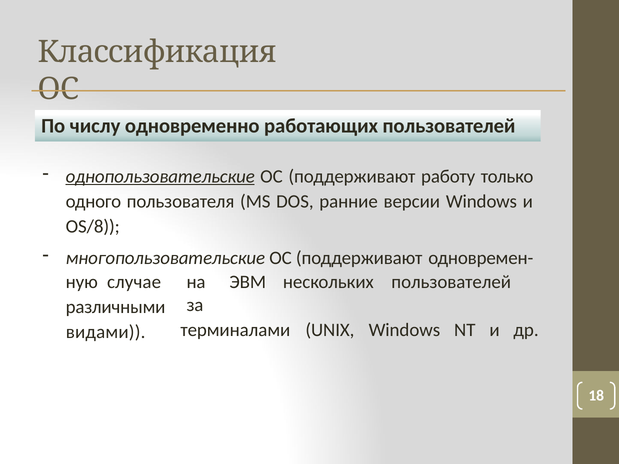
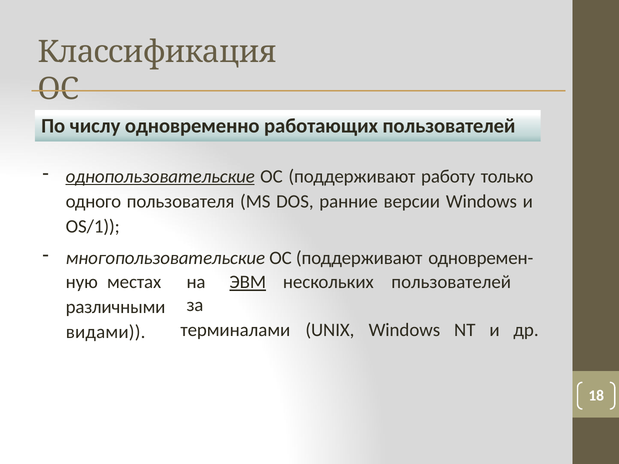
OS/8: OS/8 -> OS/1 (93, 226)
случае: случае -> местах (134, 282)
ЭВМ underline: none -> present (248, 282)
